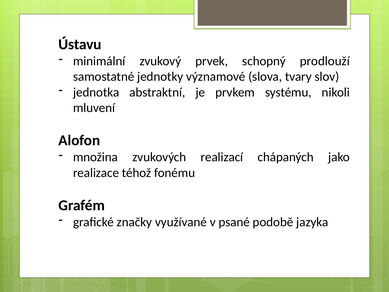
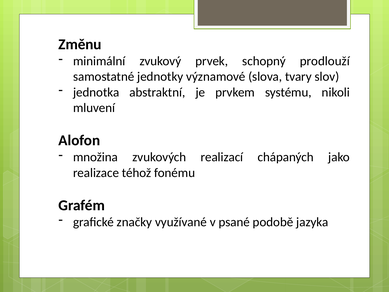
Ústavu: Ústavu -> Změnu (80, 44)
